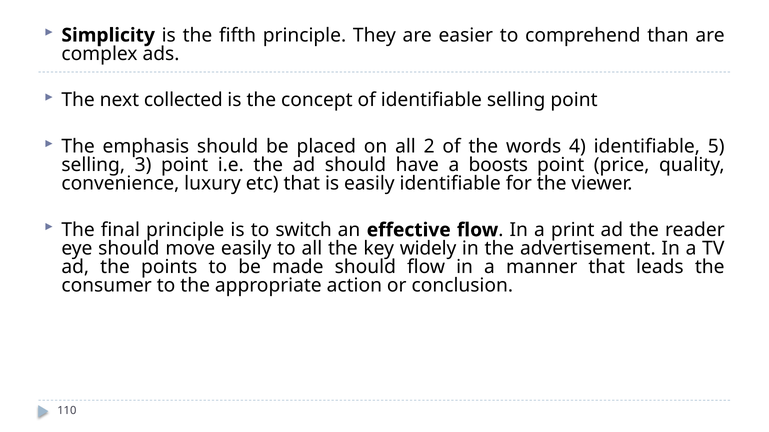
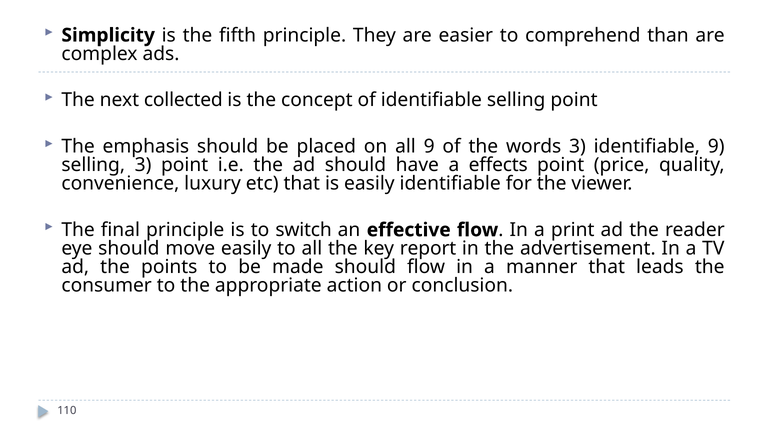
all 2: 2 -> 9 (429, 147)
words 4: 4 -> 3 (577, 147)
identifiable 5: 5 -> 9 (716, 147)
boosts: boosts -> effects (498, 165)
widely: widely -> report (428, 248)
